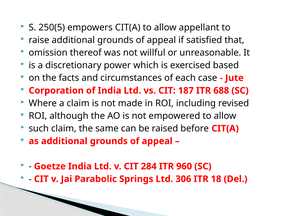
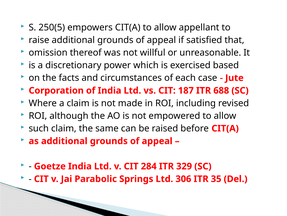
960: 960 -> 329 (184, 166)
18: 18 -> 35 (216, 178)
